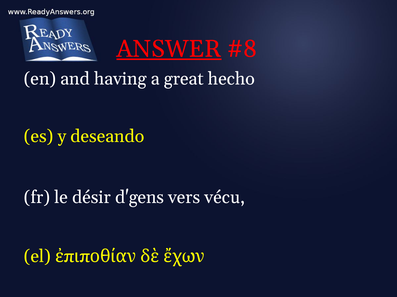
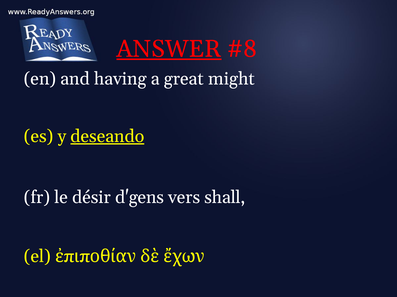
hecho: hecho -> might (231, 79)
deseando underline: none -> present (107, 137)
vécu: vécu -> shall (225, 198)
